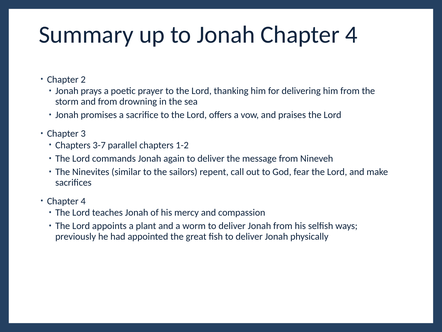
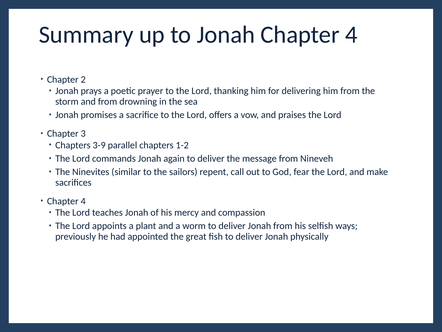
3-7: 3-7 -> 3-9 (99, 145)
